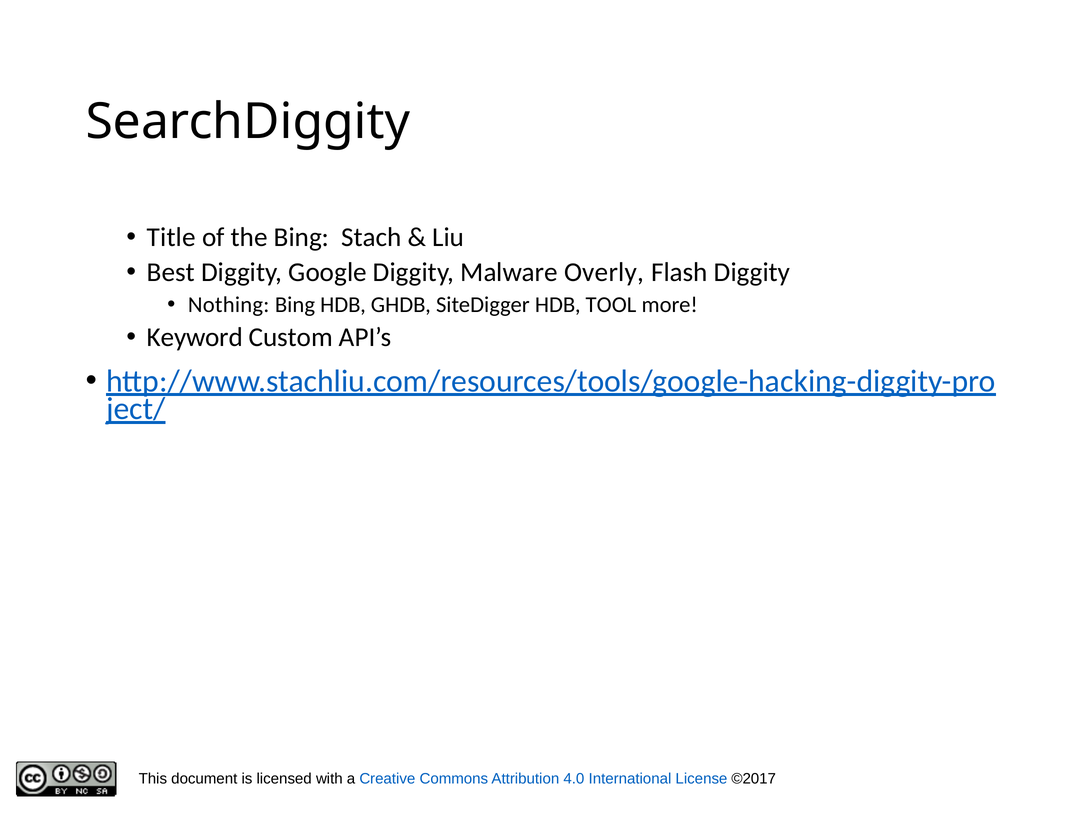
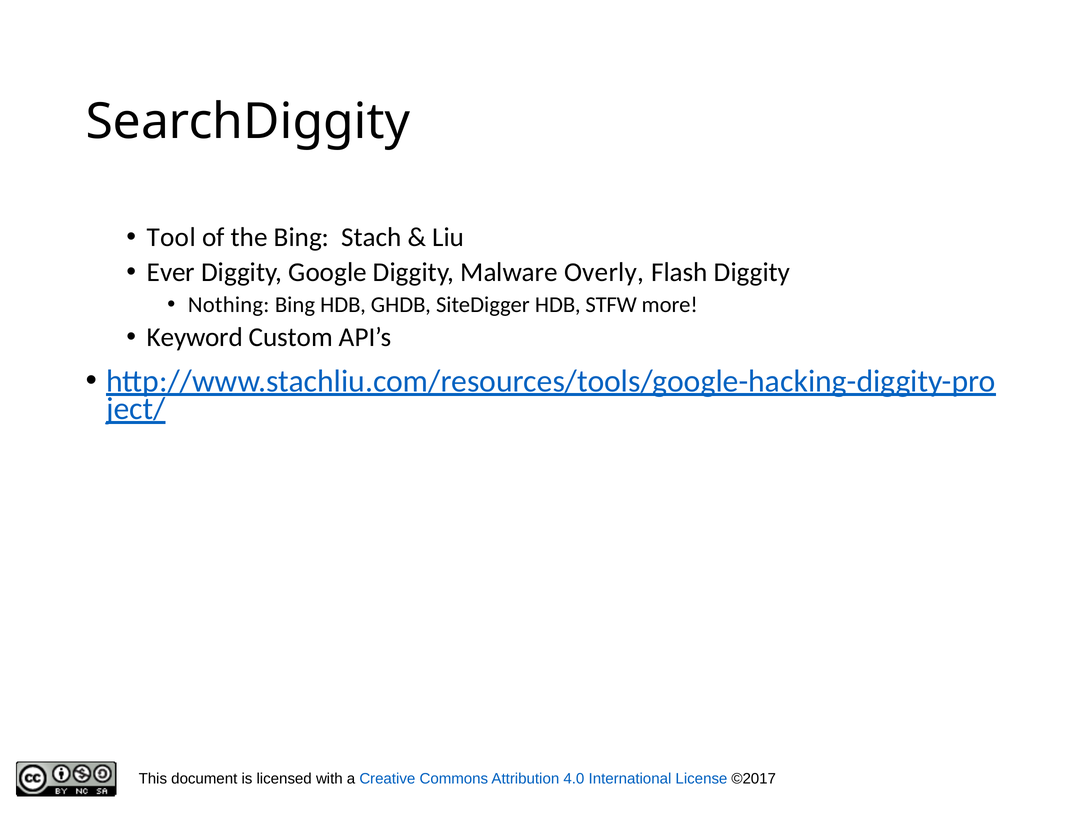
Title: Title -> Tool (171, 237)
Best: Best -> Ever (171, 272)
TOOL: TOOL -> STFW (611, 305)
